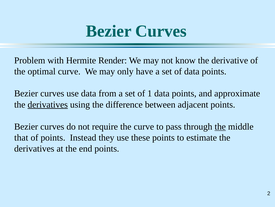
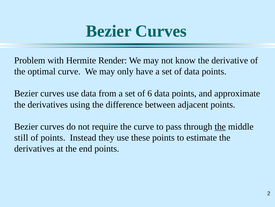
1: 1 -> 6 (150, 93)
derivatives underline: present -> none (48, 104)
that: that -> still (21, 137)
